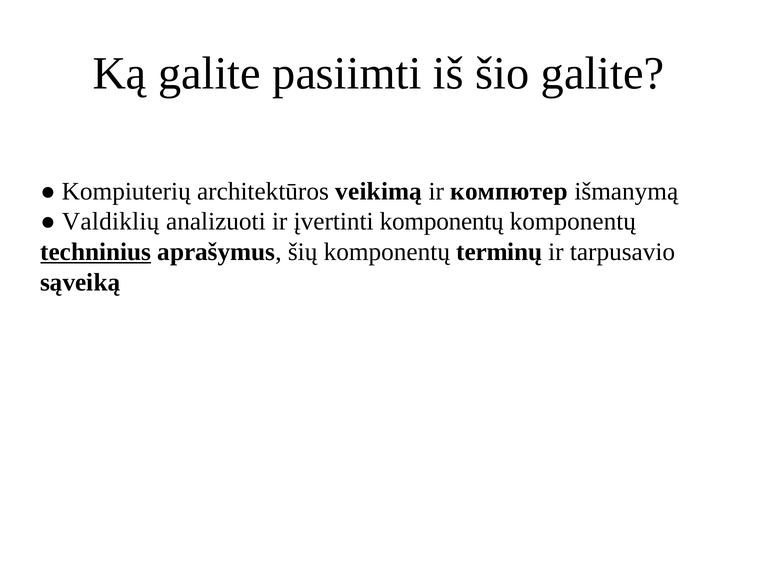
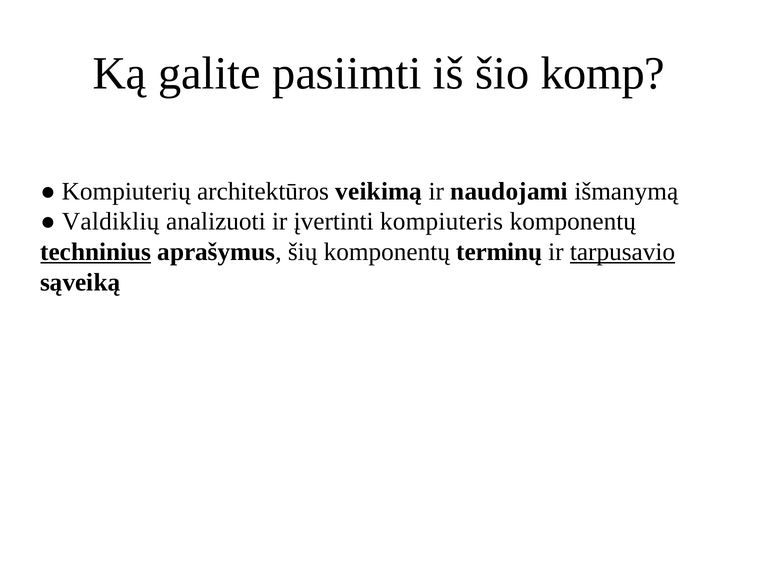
šio galite: galite -> komp (603, 73)
компютер: компютер -> naudojami (509, 191)
įvertinti komponentų: komponentų -> kompiuteris (441, 222)
tarpusavio underline: none -> present (623, 252)
